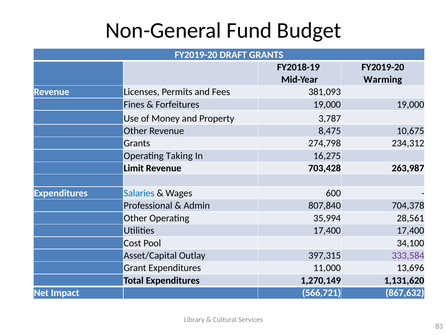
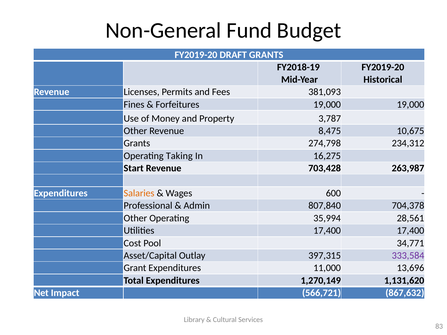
Warming: Warming -> Historical (383, 80)
Limit: Limit -> Start (134, 168)
Salaries colour: blue -> orange (139, 193)
34,100: 34,100 -> 34,771 (411, 243)
